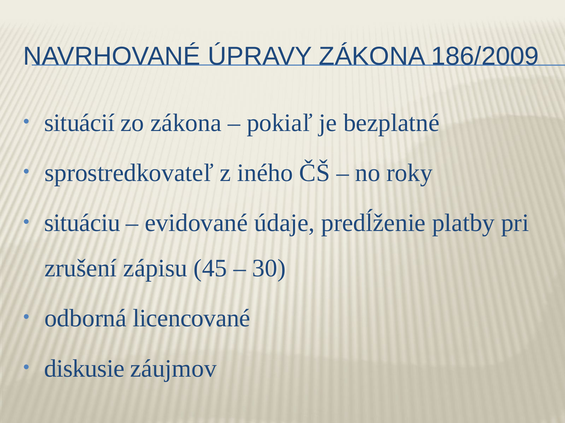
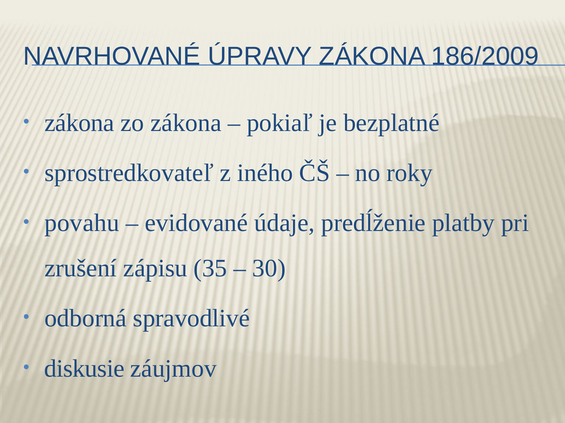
situácií: situácií -> zákona (79, 123)
situáciu: situáciu -> povahu (82, 223)
45: 45 -> 35 (210, 269)
licencované: licencované -> spravodlivé (191, 319)
